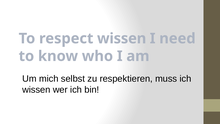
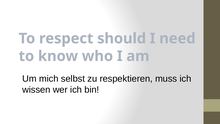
respect wissen: wissen -> should (122, 38)
